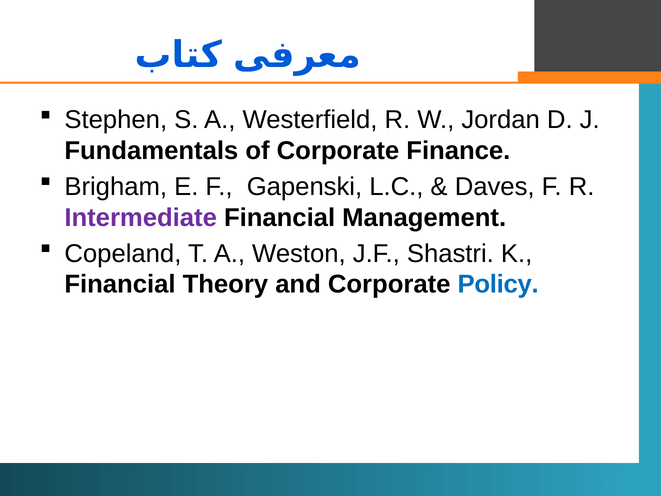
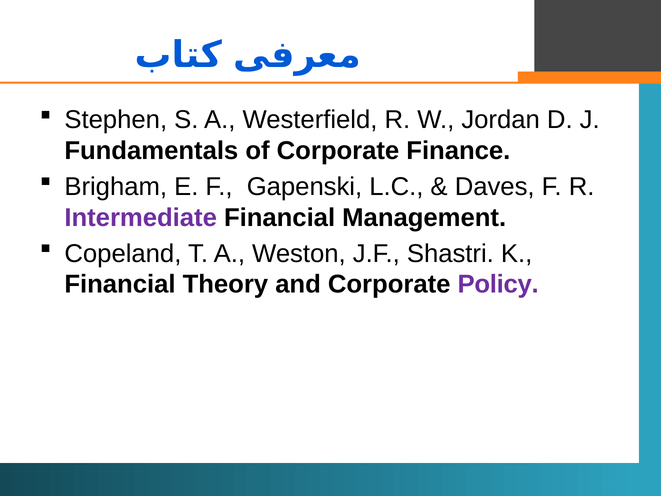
Policy colour: blue -> purple (498, 284)
